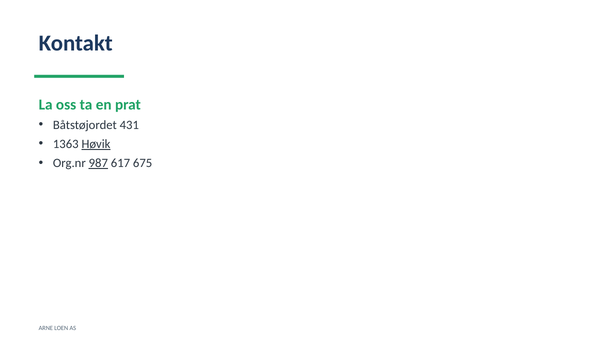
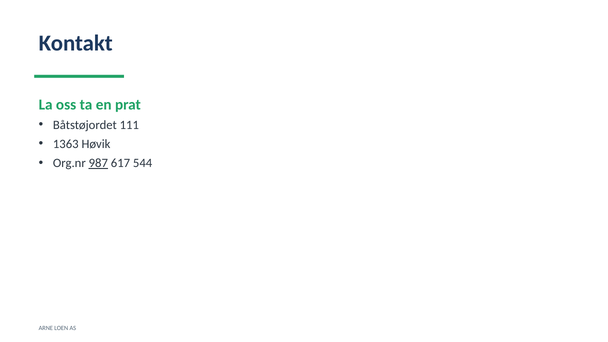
431: 431 -> 111 (129, 125)
Høvik underline: present -> none (96, 144)
675: 675 -> 544 (143, 163)
